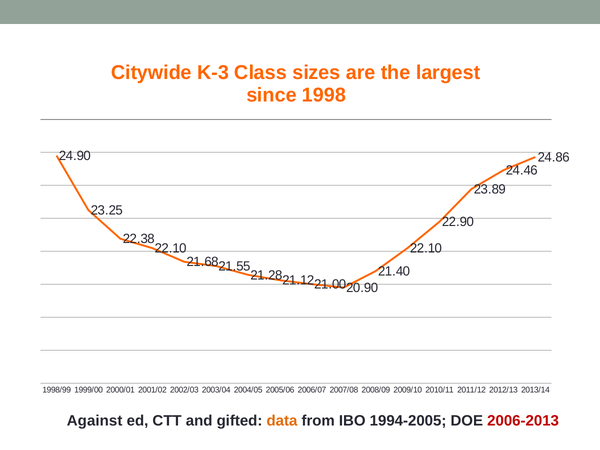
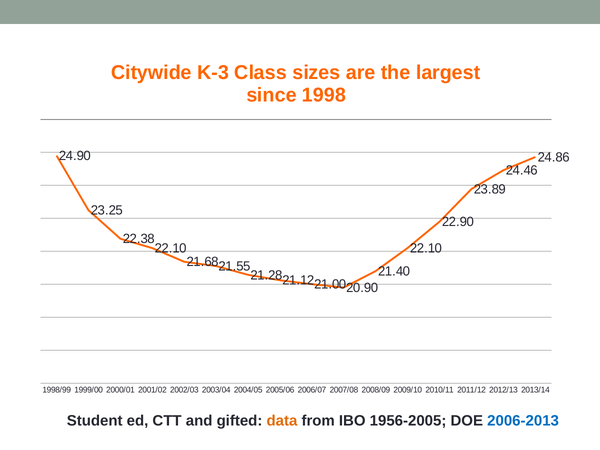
Against: Against -> Student (95, 421)
1994-2005: 1994-2005 -> 1956-2005 (408, 421)
2006-2013 colour: red -> blue (523, 421)
